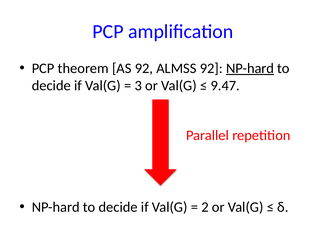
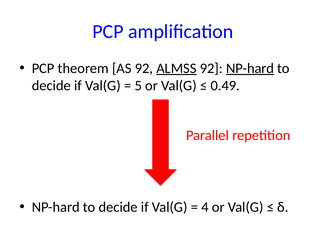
ALMSS underline: none -> present (176, 68)
3: 3 -> 5 (138, 86)
9.47: 9.47 -> 0.49 (225, 86)
2: 2 -> 4 (205, 208)
